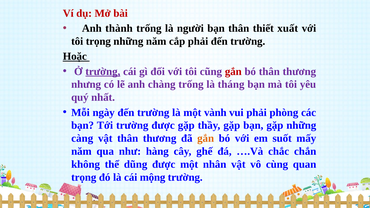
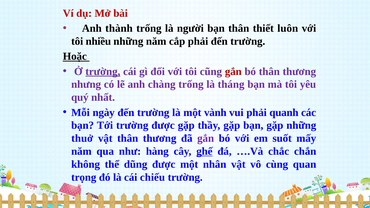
xuất: xuất -> luôn (288, 28)
tôi trọng: trọng -> nhiều (98, 41)
phòng: phòng -> quanh (284, 113)
càng: càng -> thuở (82, 139)
gắn colour: orange -> purple (206, 139)
ghế underline: none -> present (204, 151)
mộng: mộng -> chiếu (152, 177)
